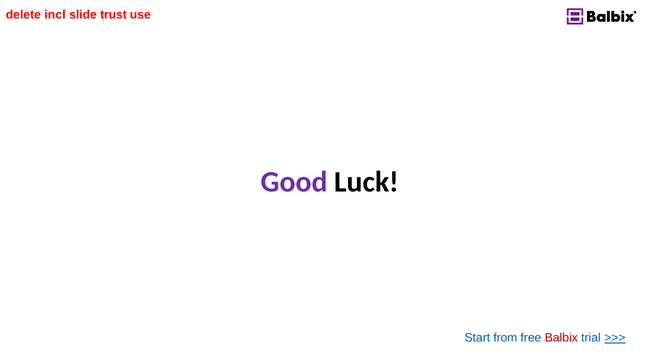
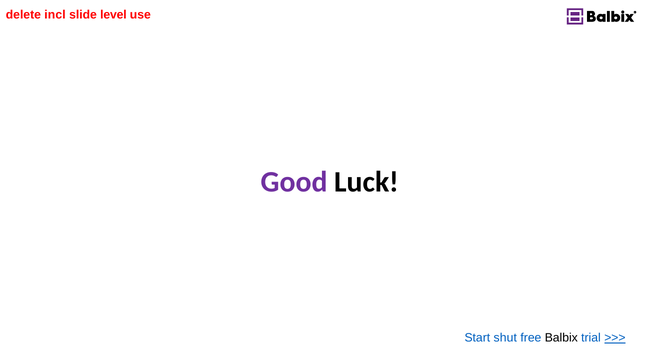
trust: trust -> level (113, 15)
from: from -> shut (505, 338)
Balbix colour: red -> black (561, 338)
